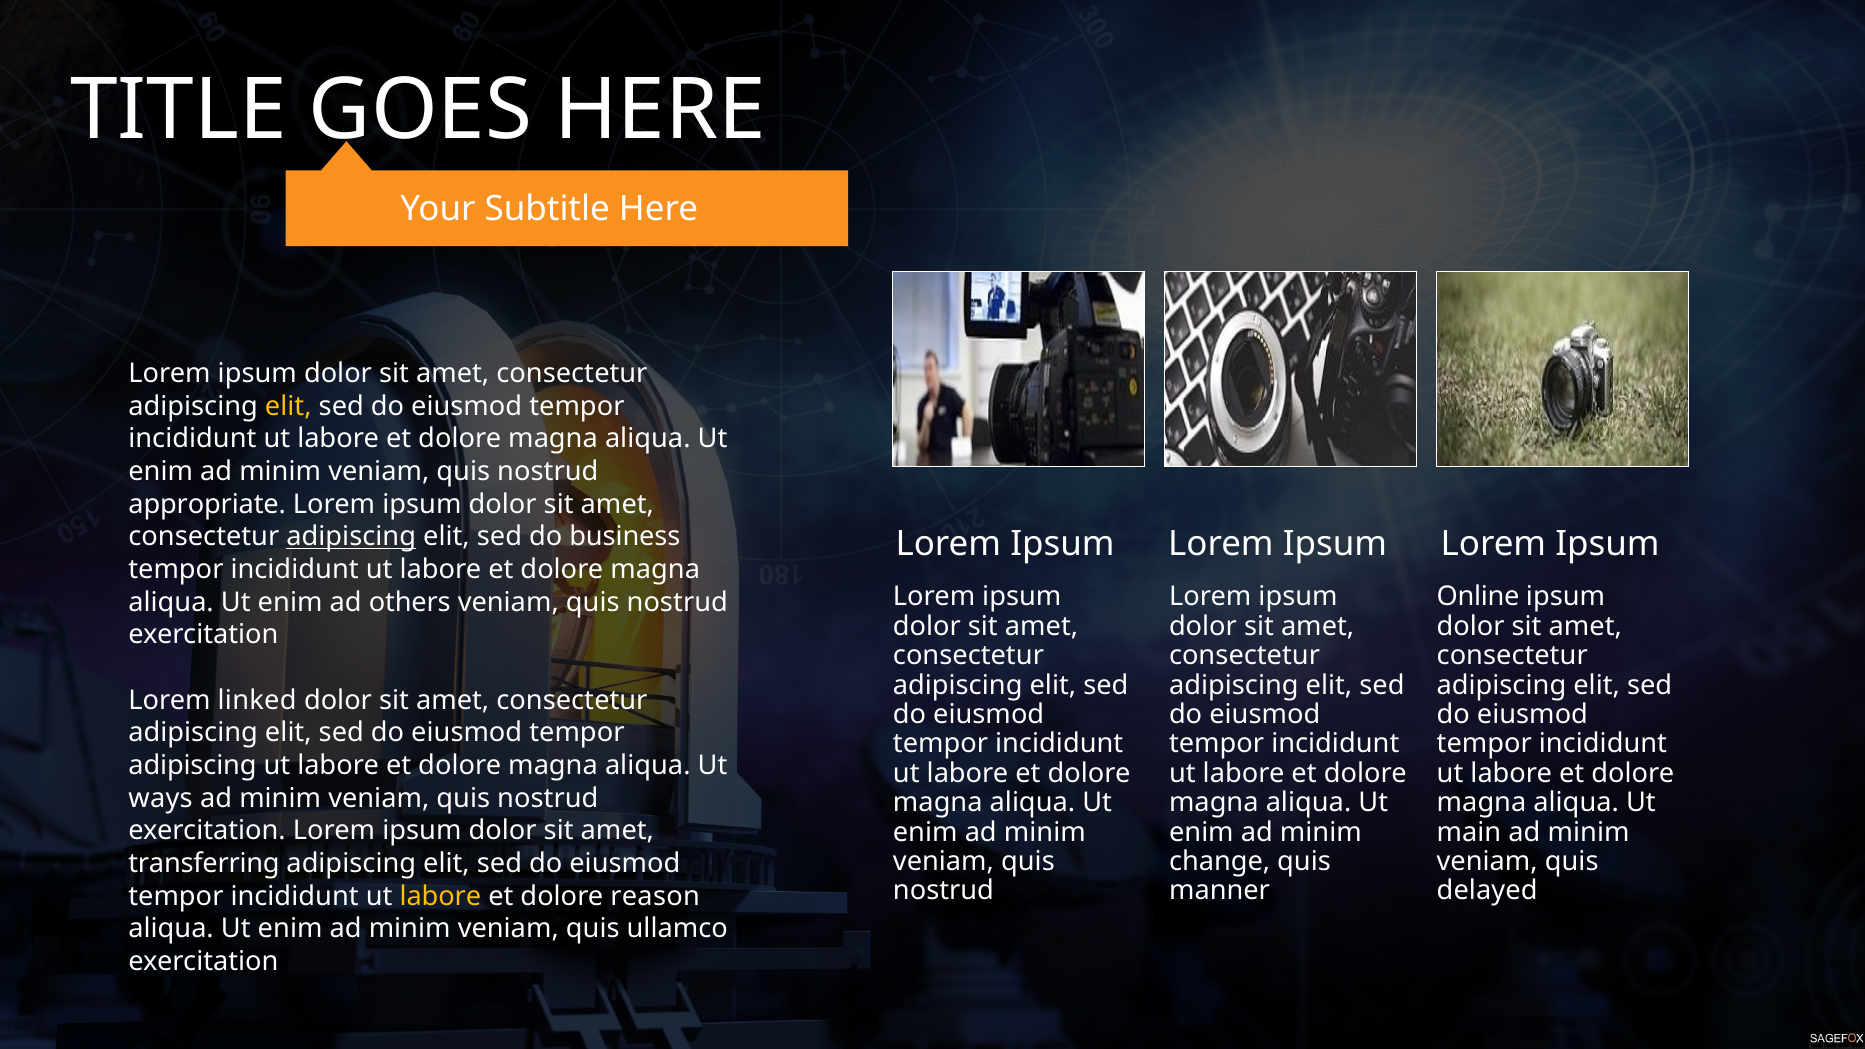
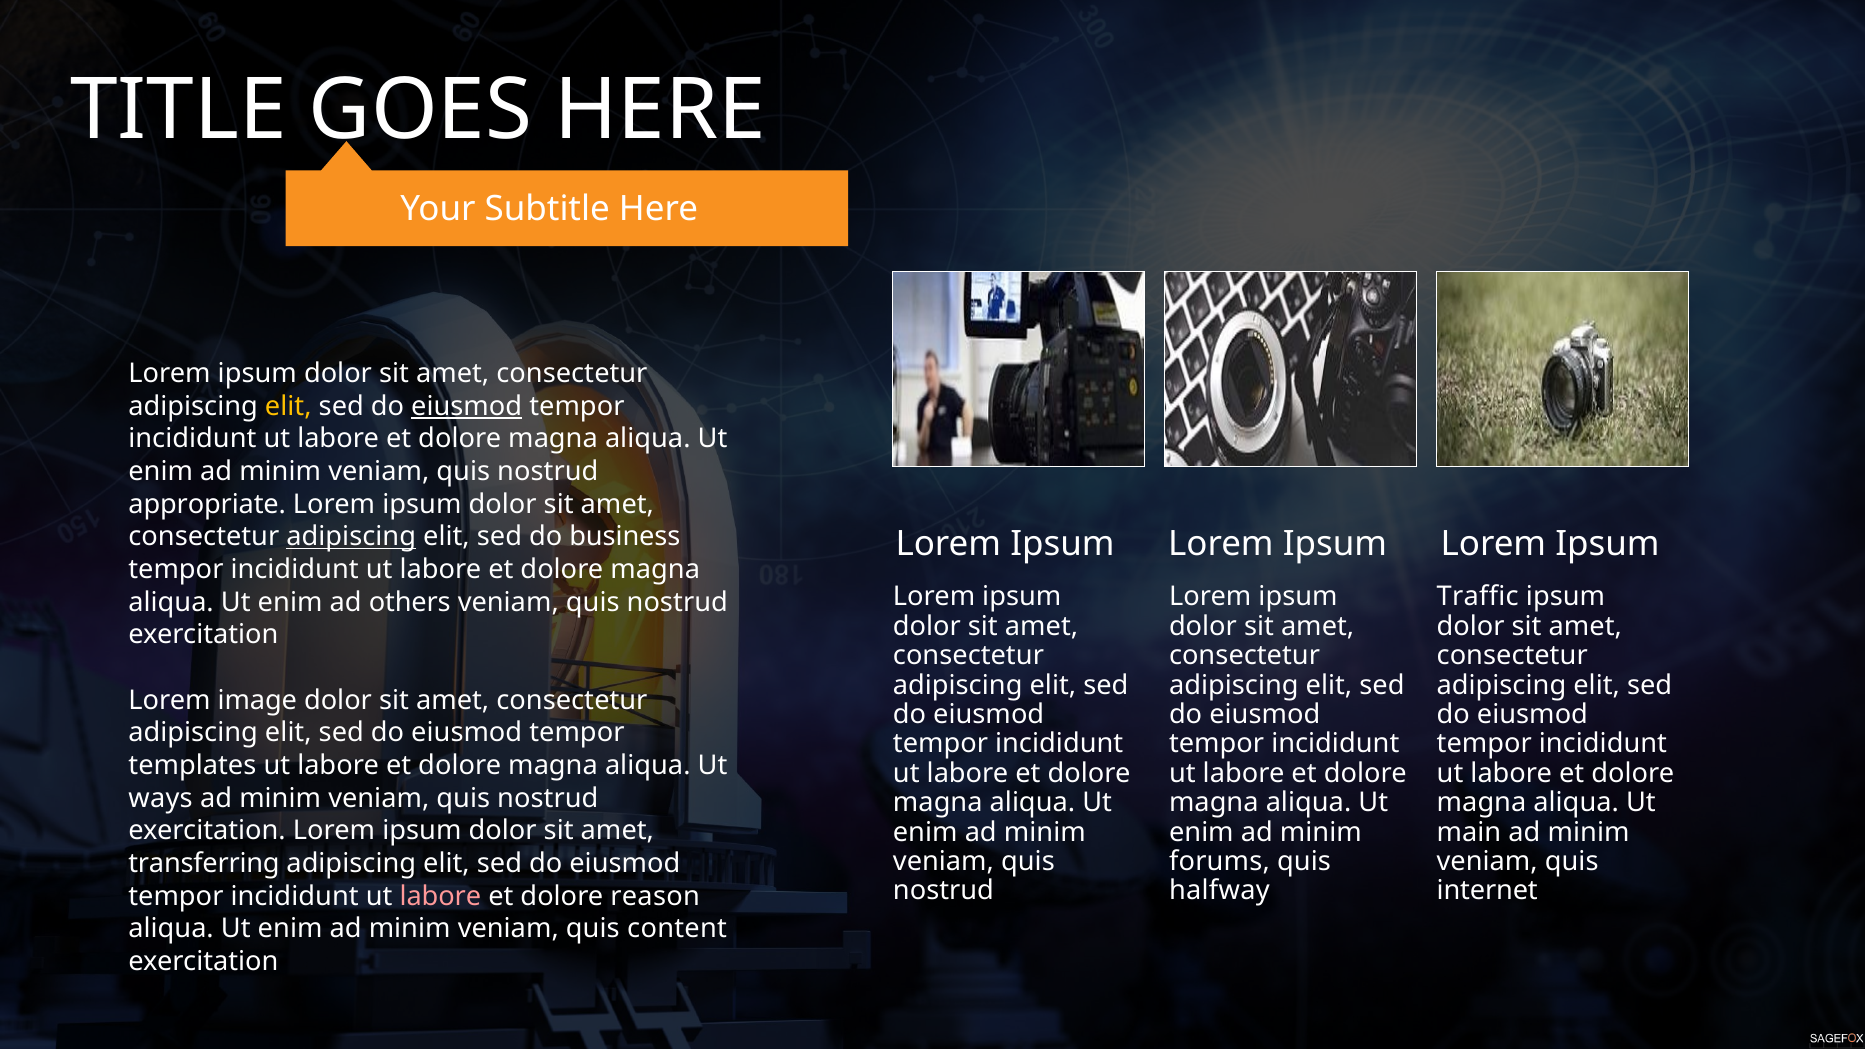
eiusmod underline: none -> present (467, 406)
Online: Online -> Traffic (1478, 597)
linked: linked -> image (257, 700)
adipiscing: adipiscing -> templates (192, 766)
change: change -> forums (1219, 862)
manner: manner -> halfway (1219, 891)
delayed: delayed -> internet (1487, 891)
labore colour: yellow -> pink (440, 896)
ullamco: ullamco -> content (677, 929)
